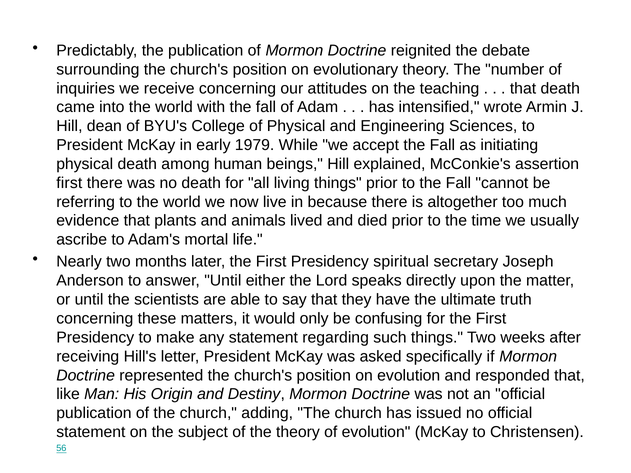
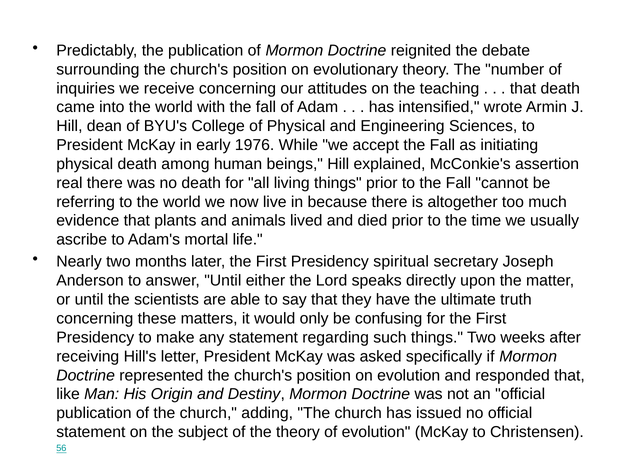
1979: 1979 -> 1976 (255, 145)
first: first -> real (69, 183)
